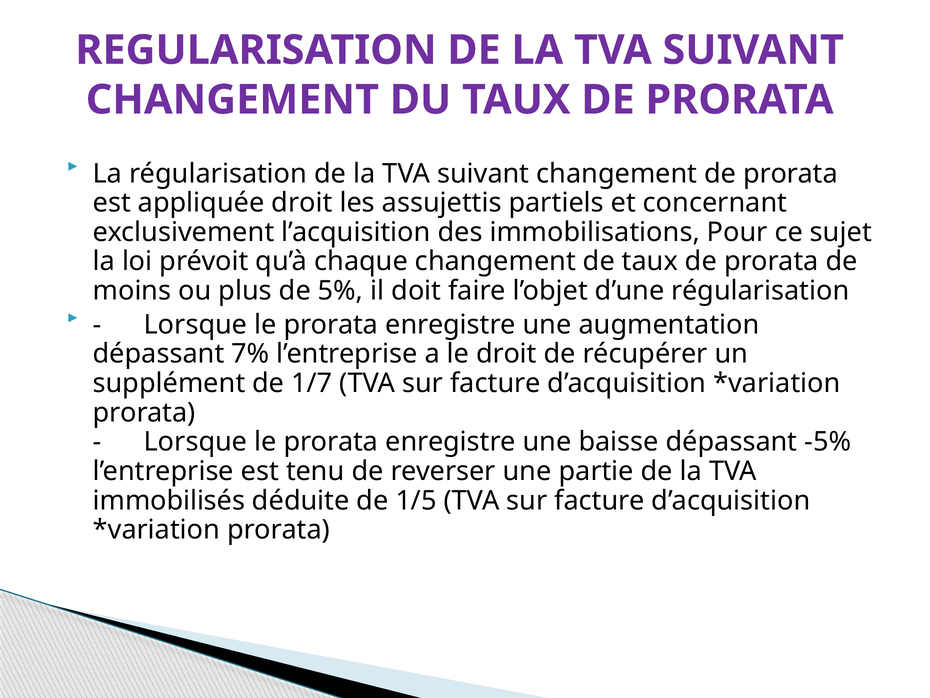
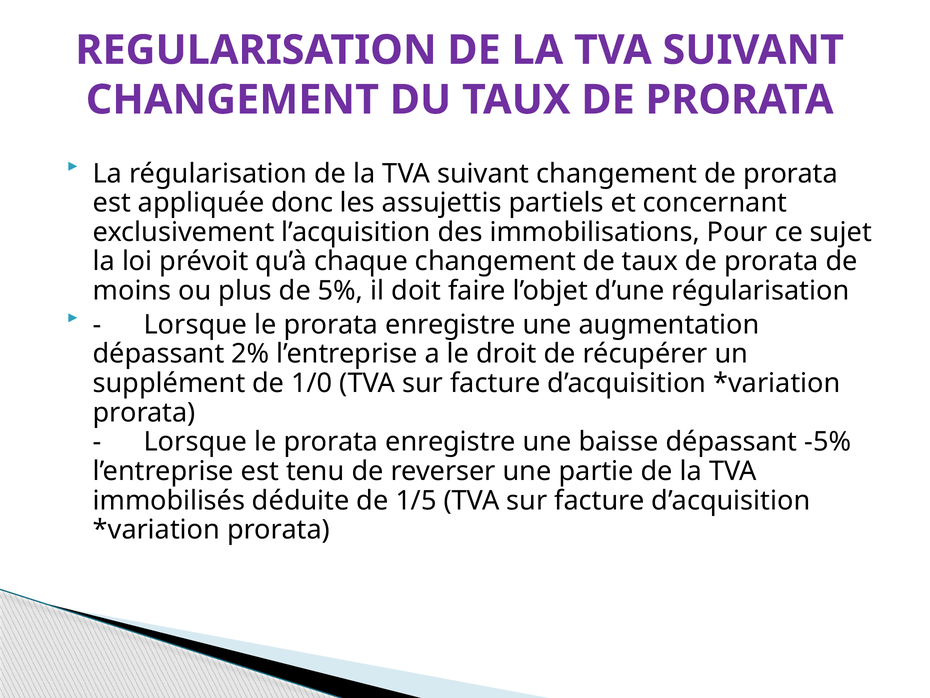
appliquée droit: droit -> donc (302, 203)
7%: 7% -> 2% (250, 354)
1/7: 1/7 -> 1/0 (312, 383)
